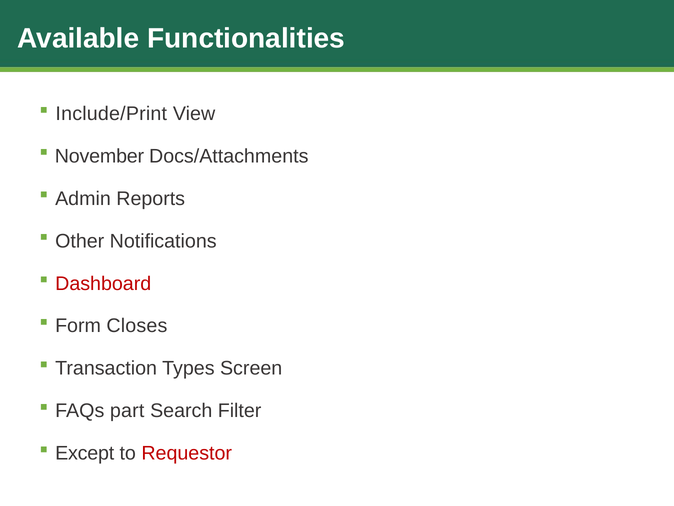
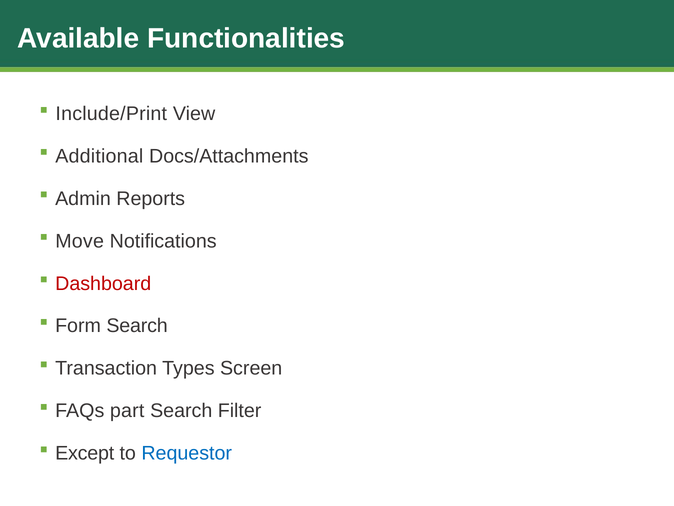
November: November -> Additional (99, 156)
Other: Other -> Move (80, 241)
Form Closes: Closes -> Search (137, 326)
Requestor colour: red -> blue (187, 453)
